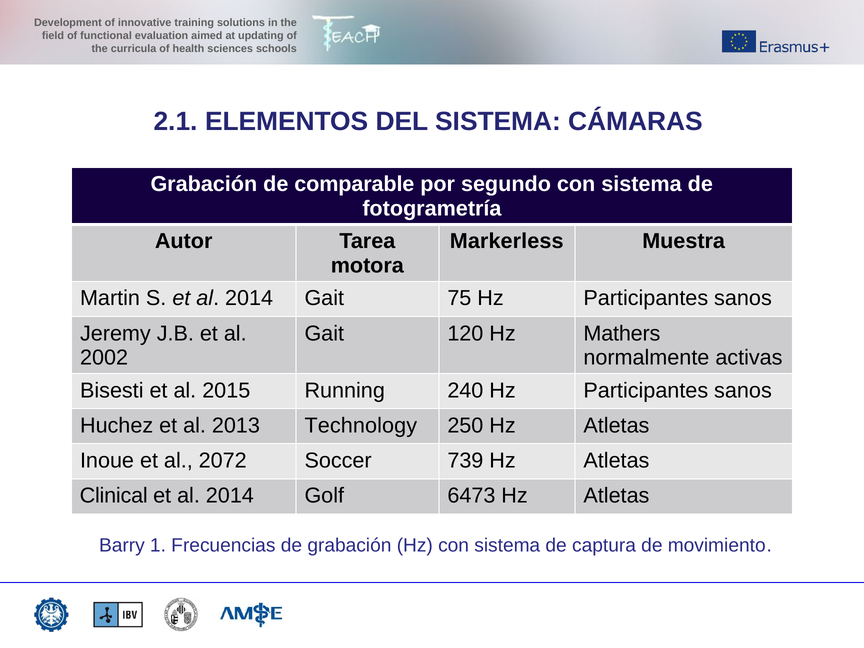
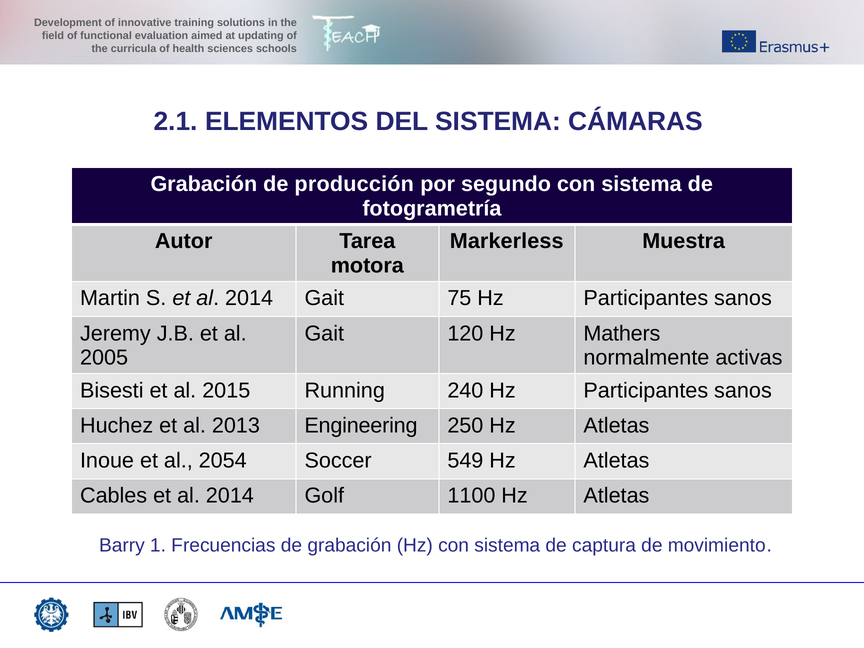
comparable: comparable -> producción (354, 184)
2002: 2002 -> 2005 (104, 358)
Technology: Technology -> Engineering (361, 425)
2072: 2072 -> 2054 (223, 461)
739: 739 -> 549 (465, 461)
Clinical: Clinical -> Cables (114, 496)
6473: 6473 -> 1100 (471, 496)
